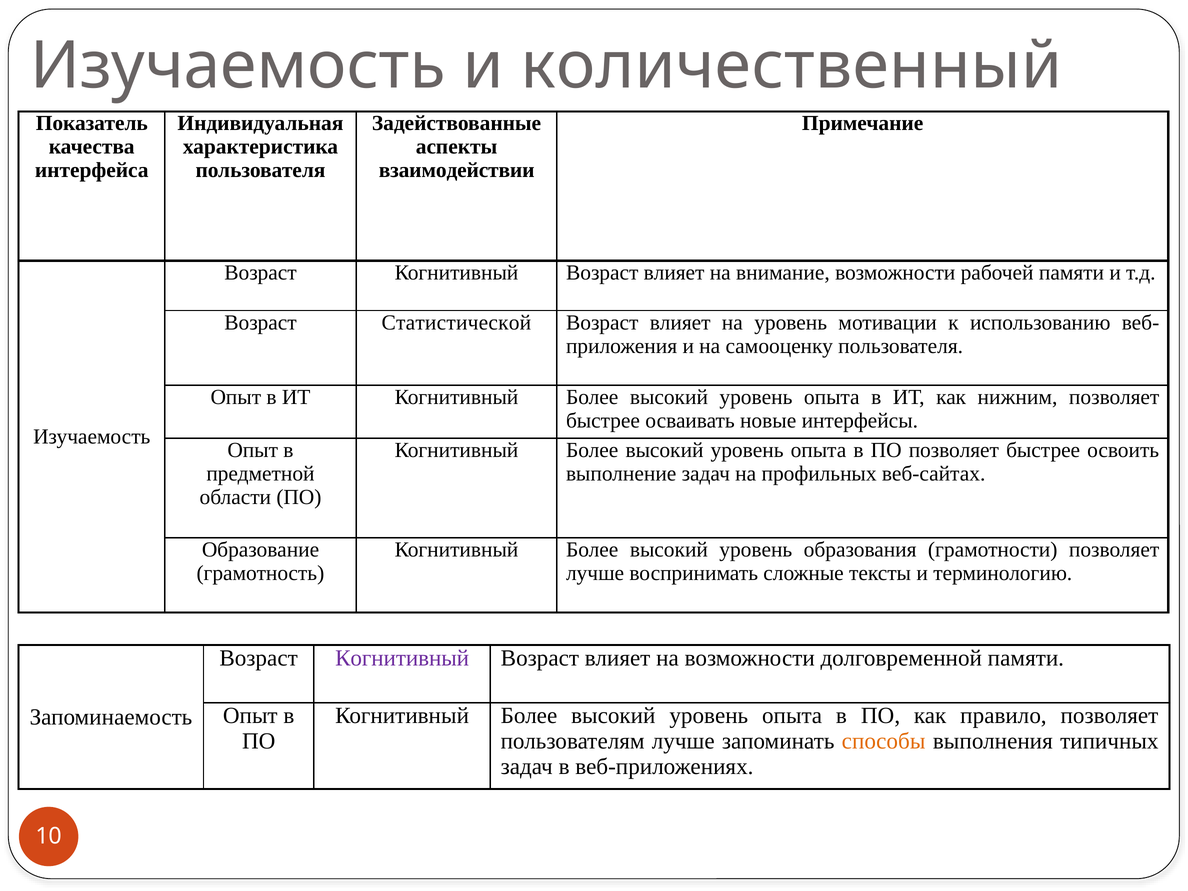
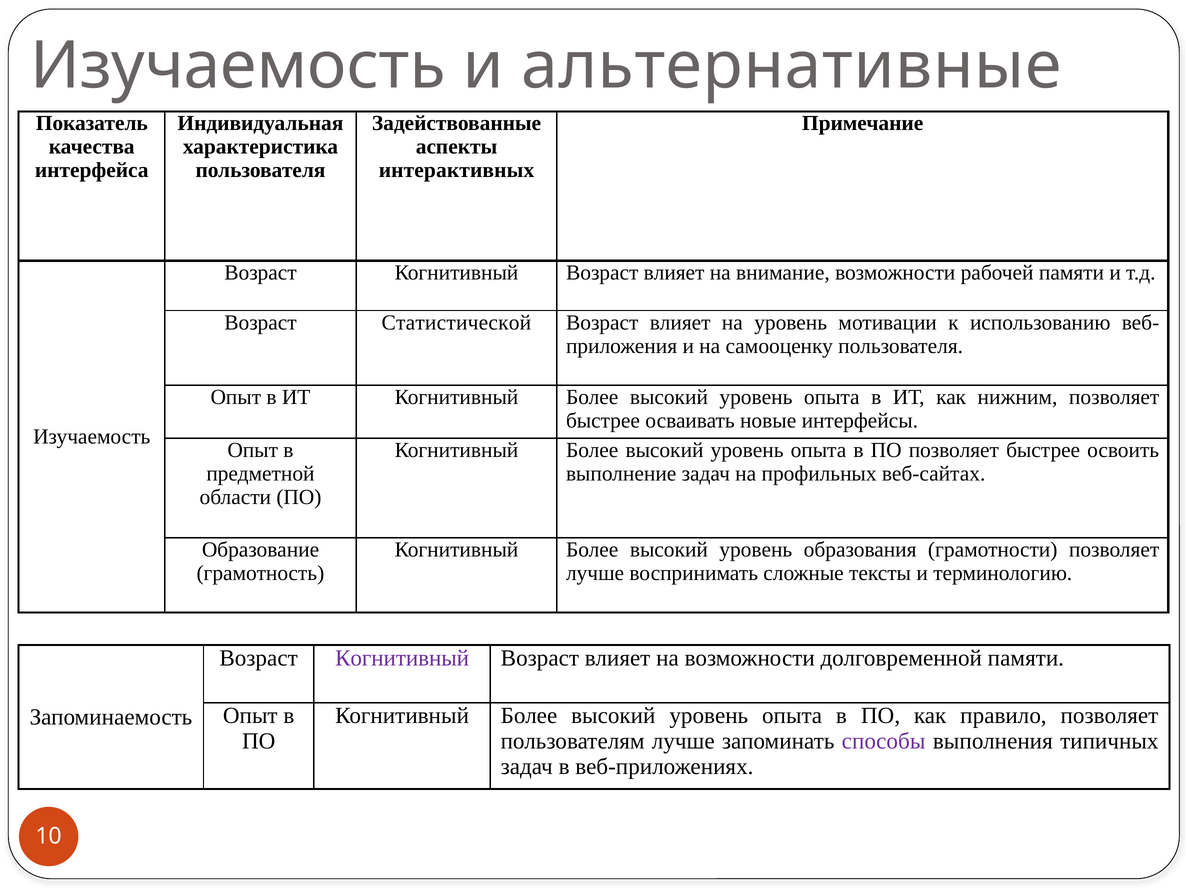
количественный: количественный -> альтернативные (791, 66)
взаимодействии: взаимодействии -> интерактивных (457, 170)
способы colour: orange -> purple (884, 741)
